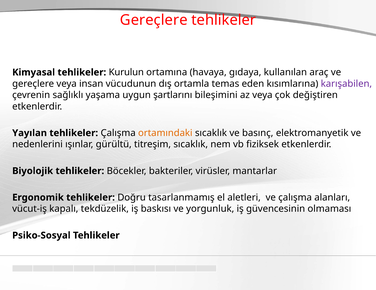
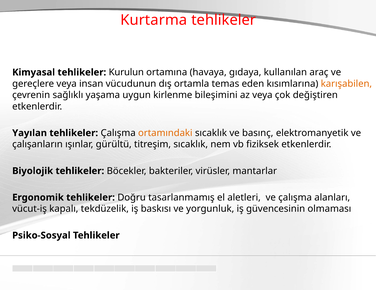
Gereçlere: Gereçlere -> Kurtarma (154, 20)
karışabilen colour: purple -> orange (346, 84)
şartlarını: şartlarını -> kirlenme (173, 95)
nedenlerini: nedenlerini -> çalışanların (37, 145)
